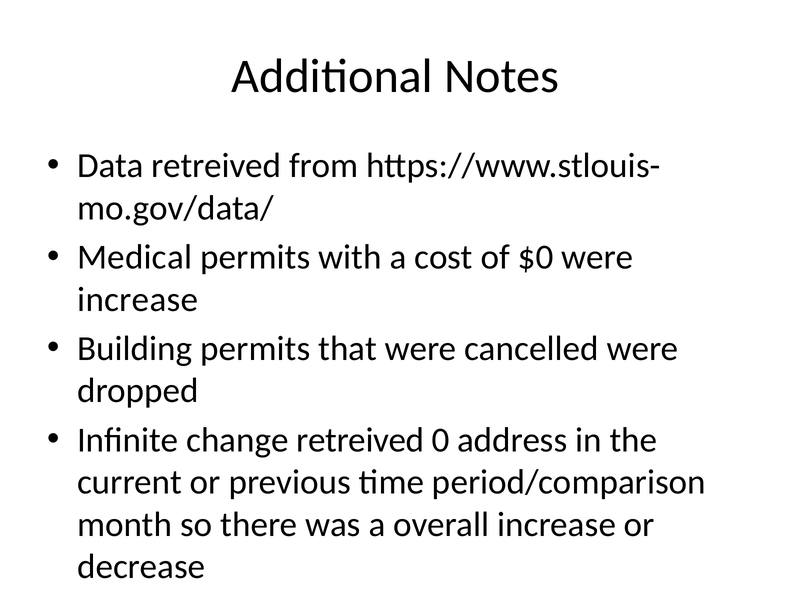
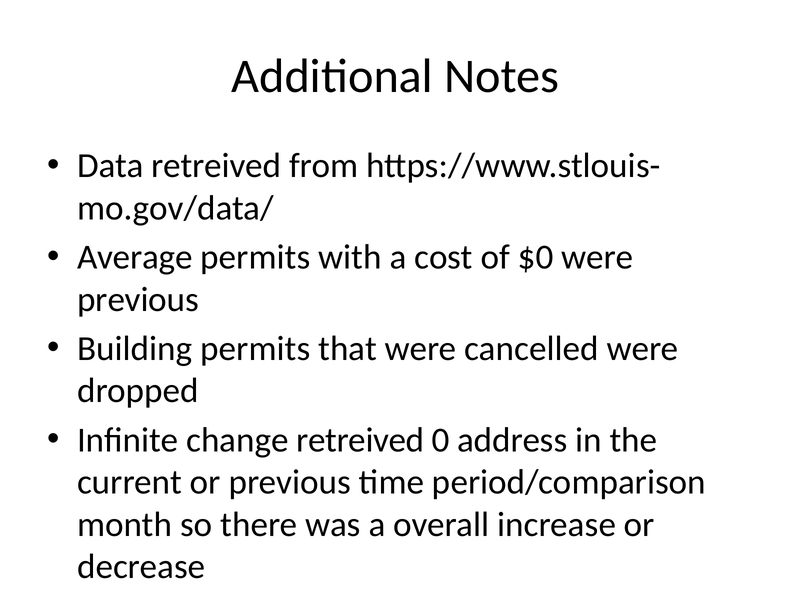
Medical: Medical -> Average (135, 257)
increase: increase -> previous (138, 300)
